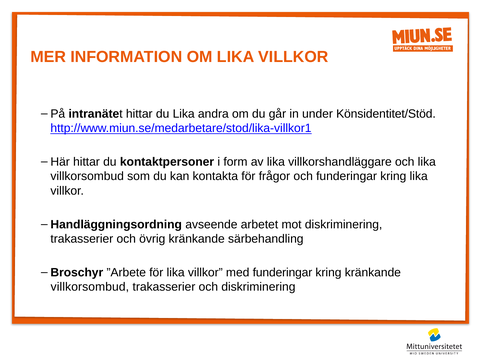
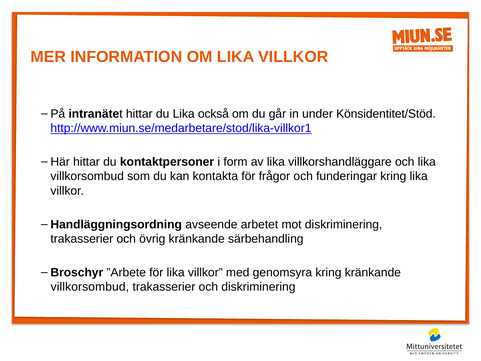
andra: andra -> också (213, 114)
med funderingar: funderingar -> genomsyra (282, 272)
